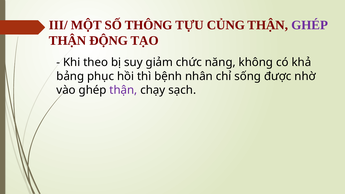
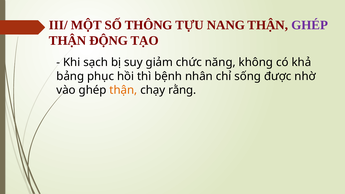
CỦNG: CỦNG -> NANG (226, 25)
theo: theo -> sạch (96, 62)
thận colour: purple -> orange (123, 90)
sạch: sạch -> rằng (182, 90)
